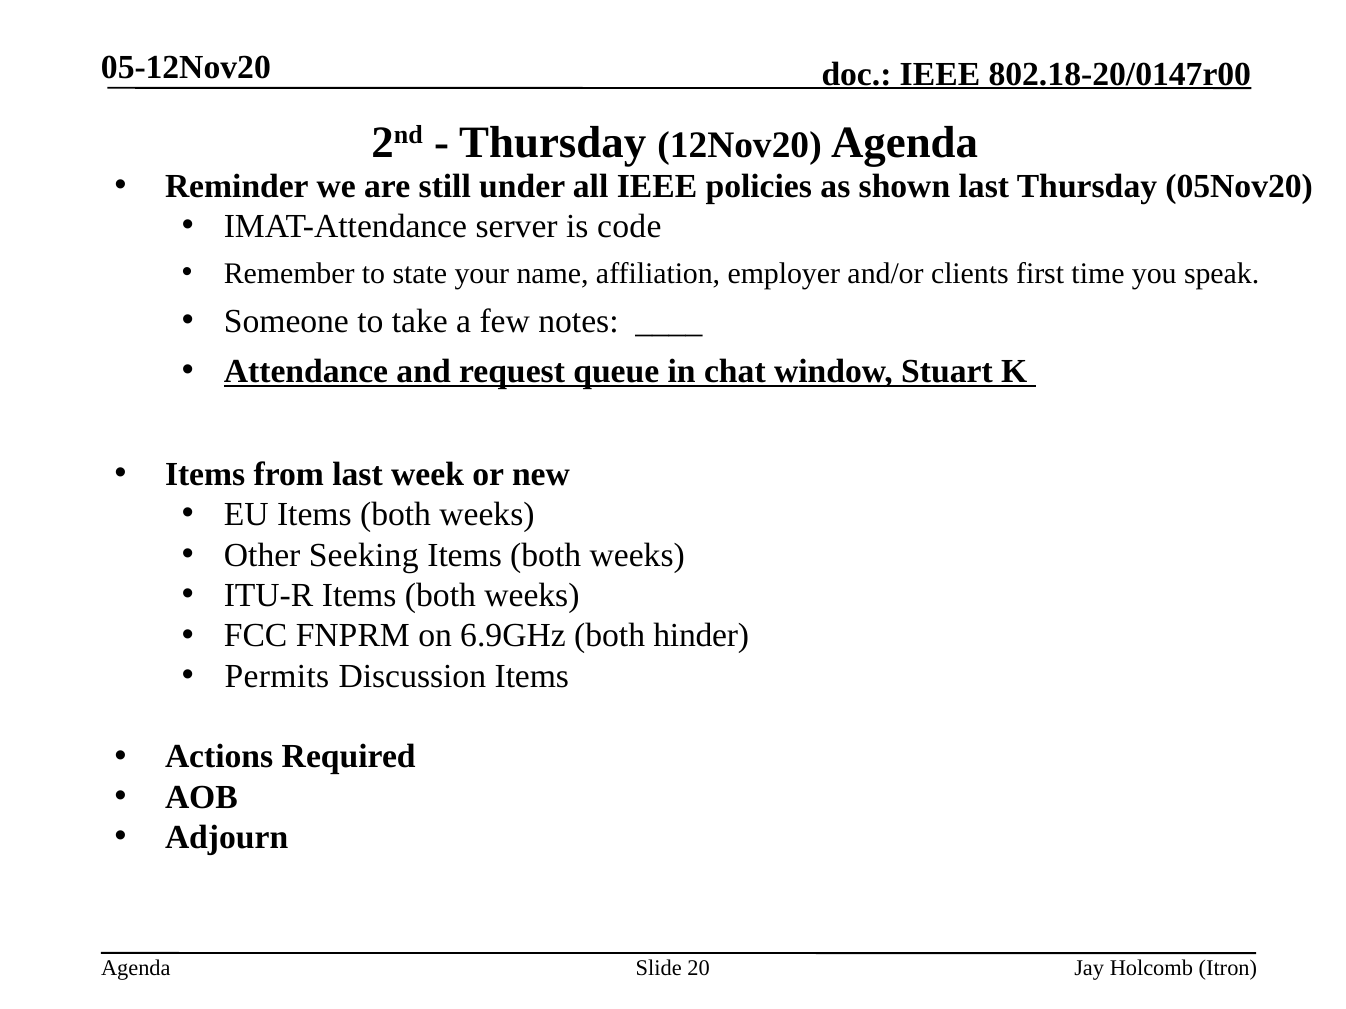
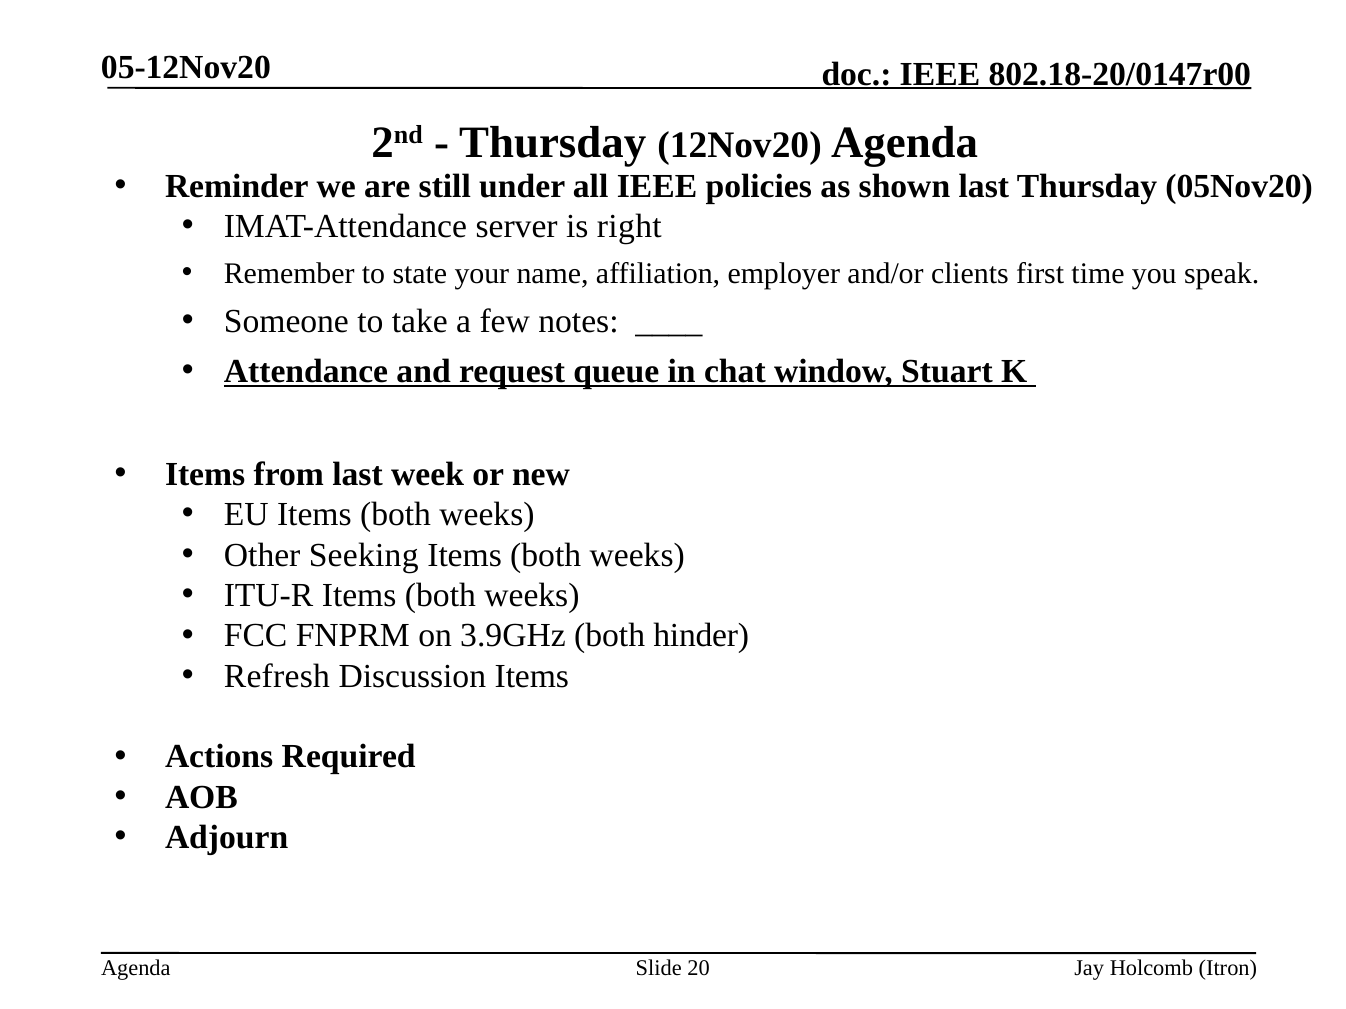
code: code -> right (629, 227)
6.9GHz: 6.9GHz -> 3.9GHz (513, 636)
Permits: Permits -> Refresh (277, 676)
